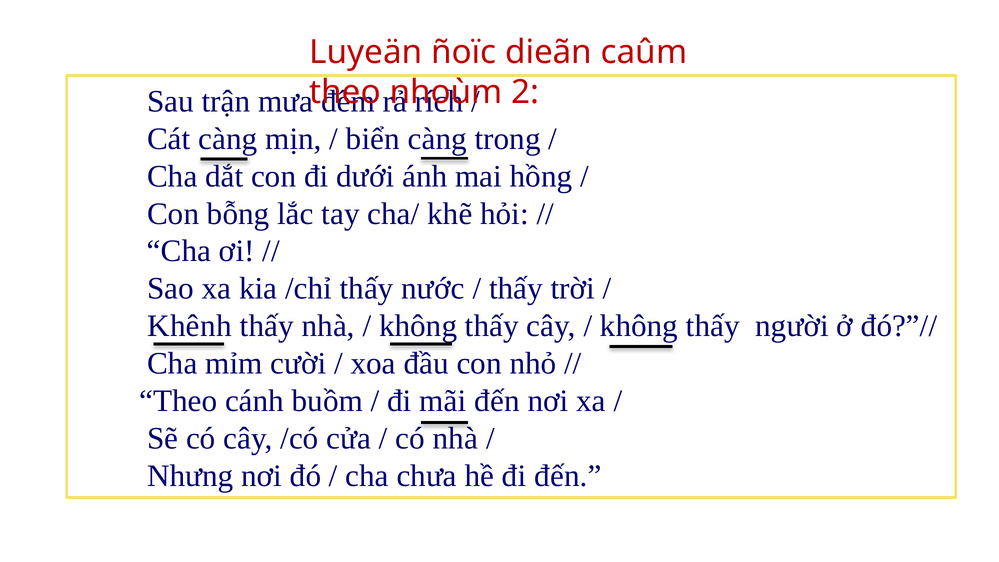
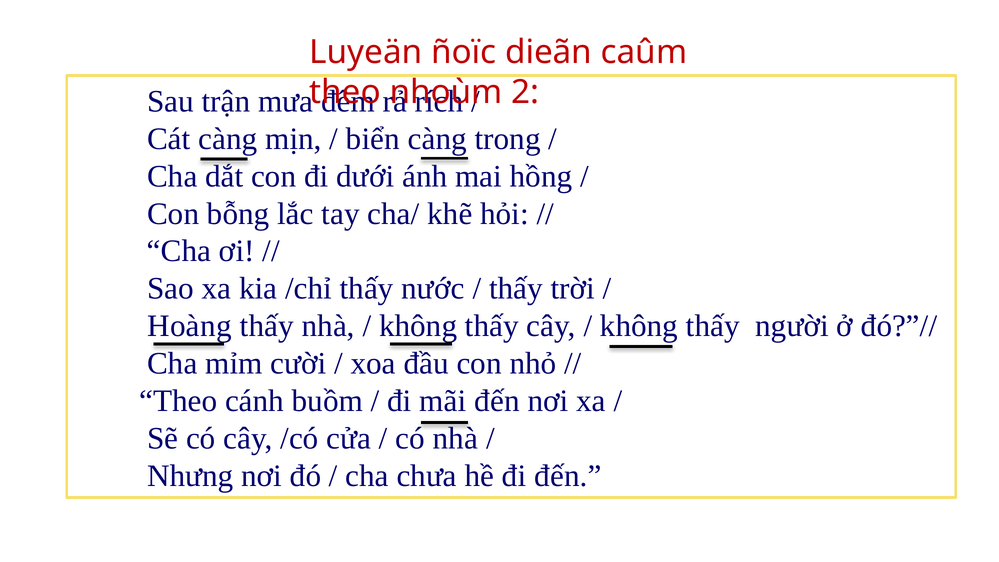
Khênh: Khênh -> Hoàng (189, 326)
